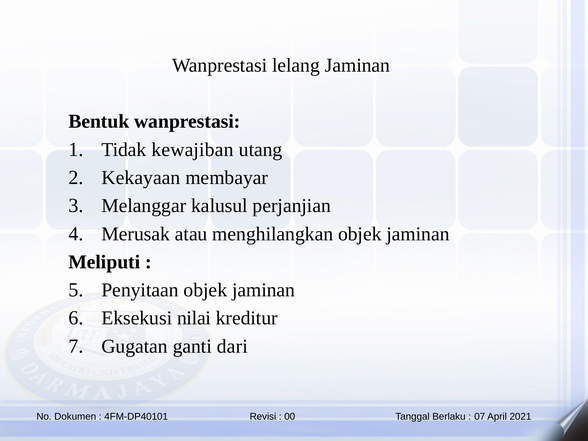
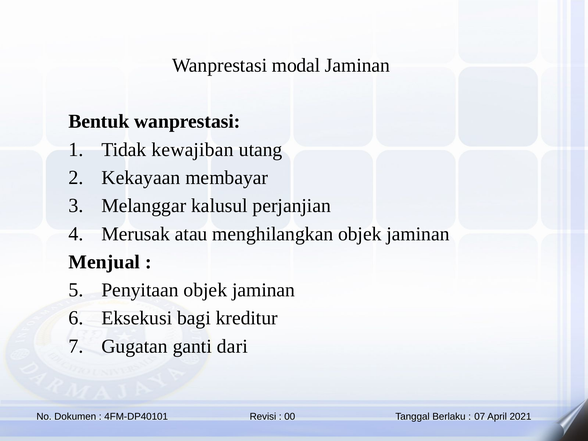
lelang: lelang -> modal (296, 65)
Meliputi: Meliputi -> Menjual (104, 262)
nilai: nilai -> bagi (194, 318)
